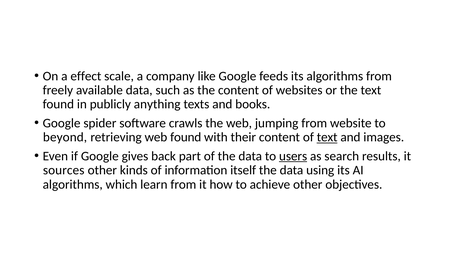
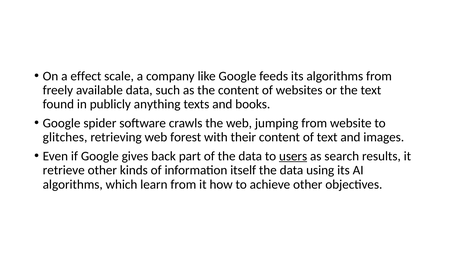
beyond: beyond -> glitches (65, 137)
web found: found -> forest (186, 137)
text underline: present -> none (327, 137)
sources: sources -> retrieve (64, 170)
